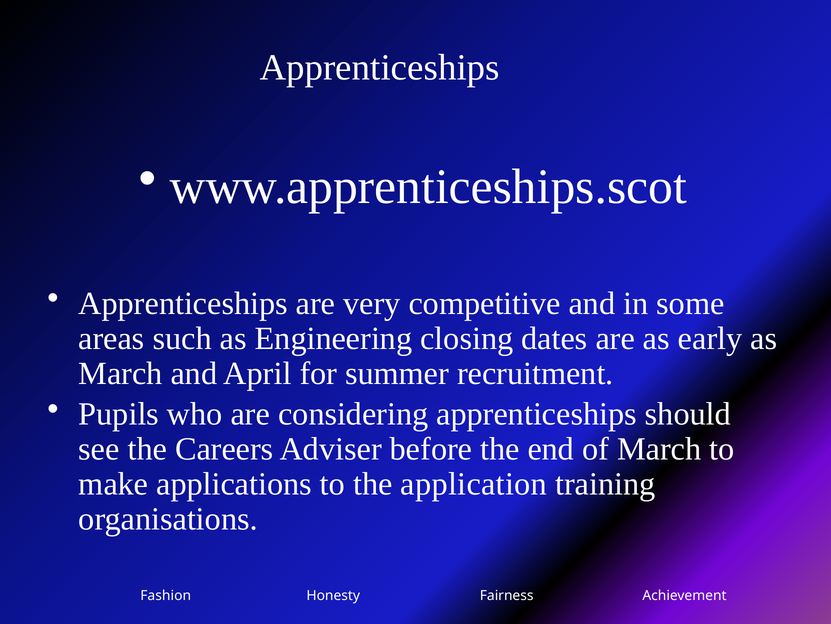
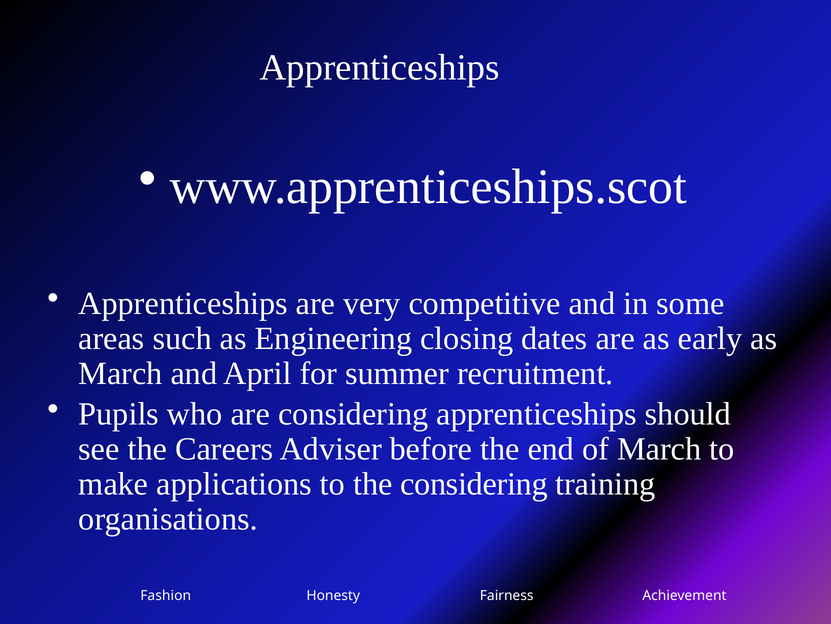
the application: application -> considering (474, 484)
